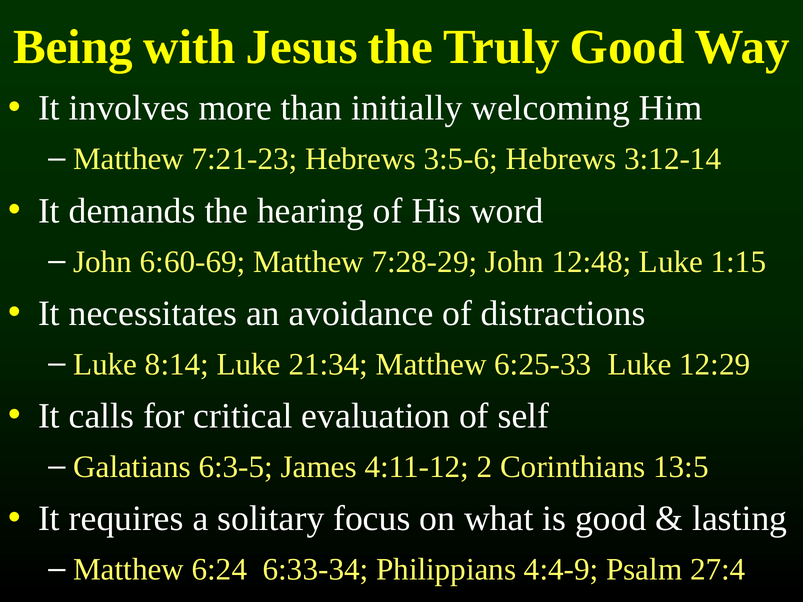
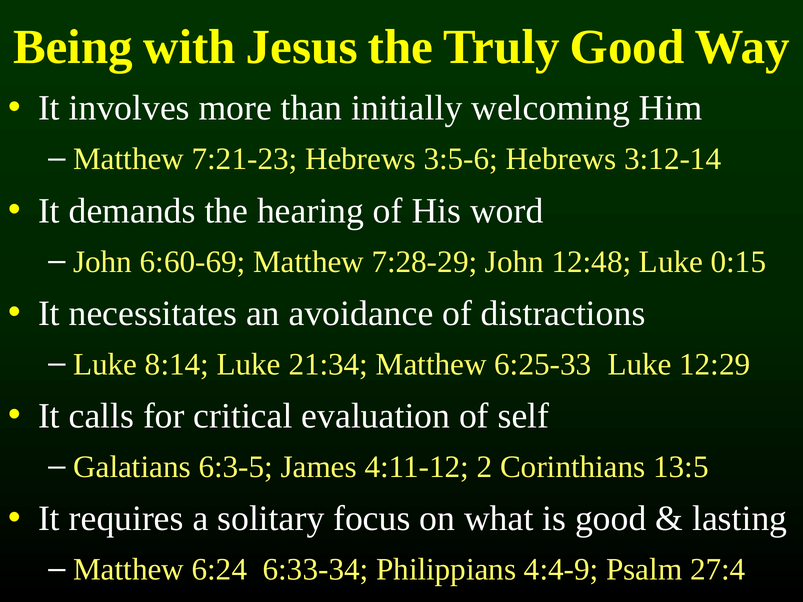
1:15: 1:15 -> 0:15 (738, 262)
